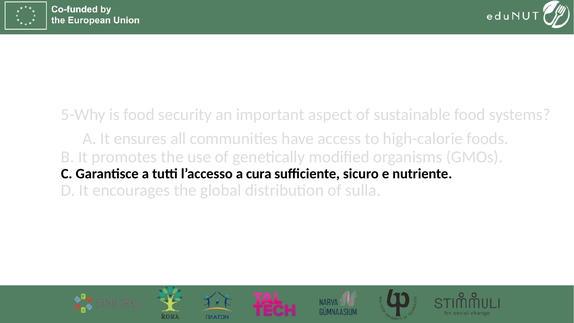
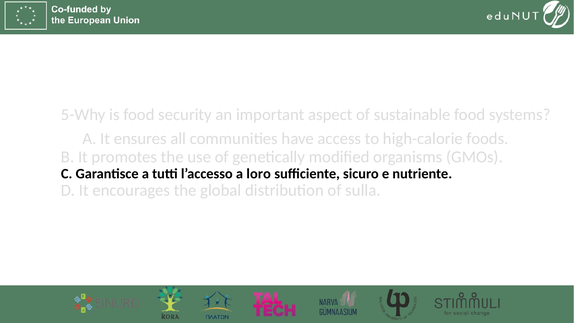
cura: cura -> loro (259, 174)
